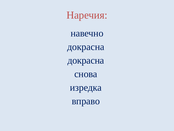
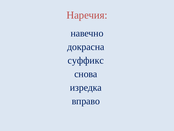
докрасна: докрасна -> суффикс (86, 60)
